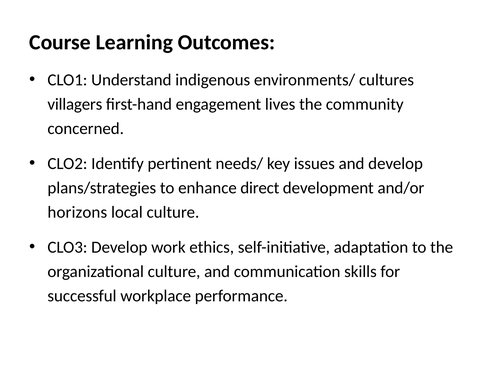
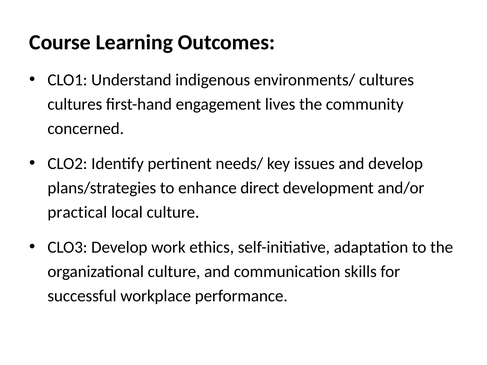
villagers: villagers -> cultures (75, 104)
horizons: horizons -> practical (77, 212)
